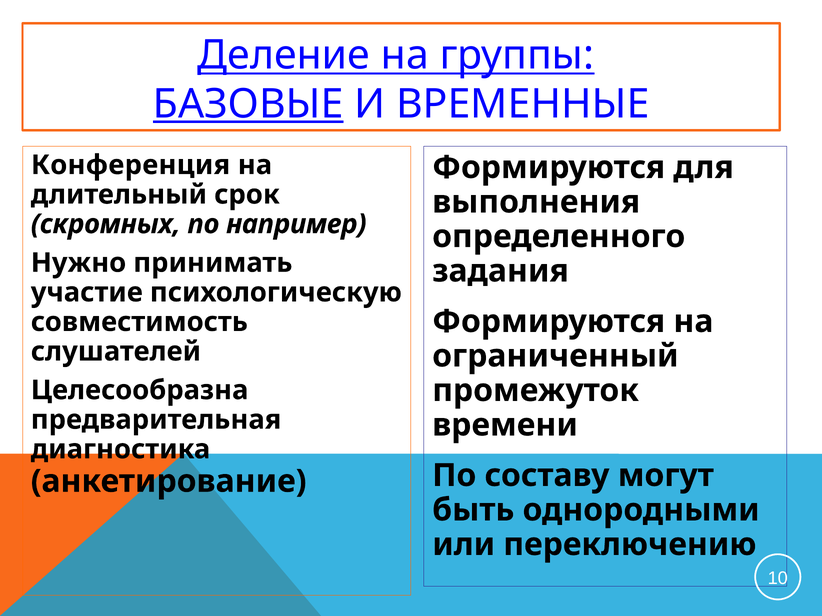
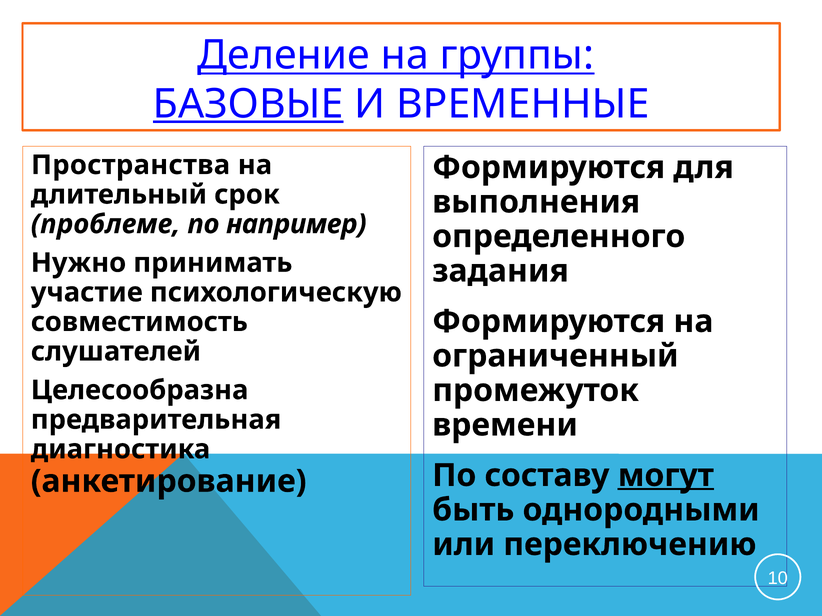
Конференция: Конференция -> Пространства (131, 165)
скромных: скромных -> проблеме (105, 224)
могут underline: none -> present (666, 476)
